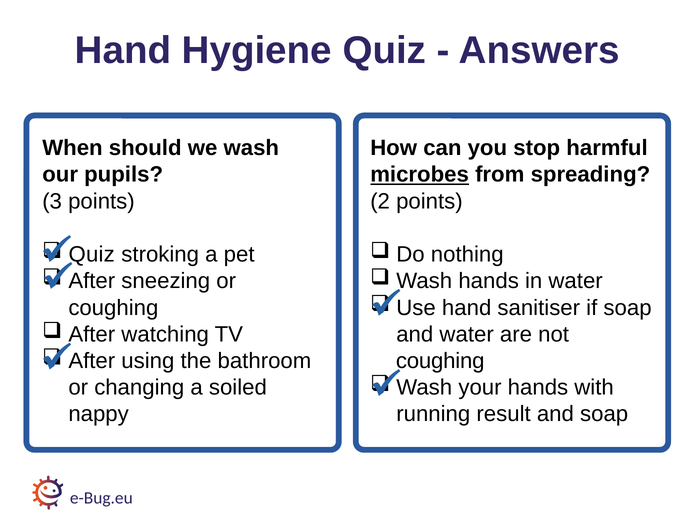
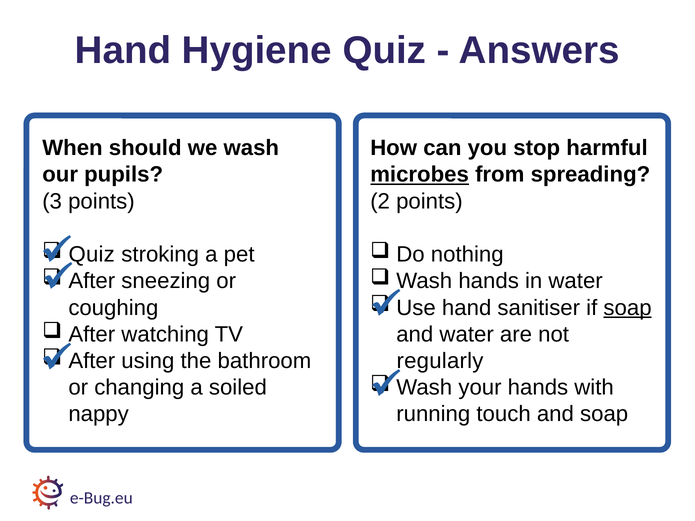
soap underline: none -> present (628, 308)
coughing: coughing -> regularly (440, 361)
result: result -> touch (504, 414)
